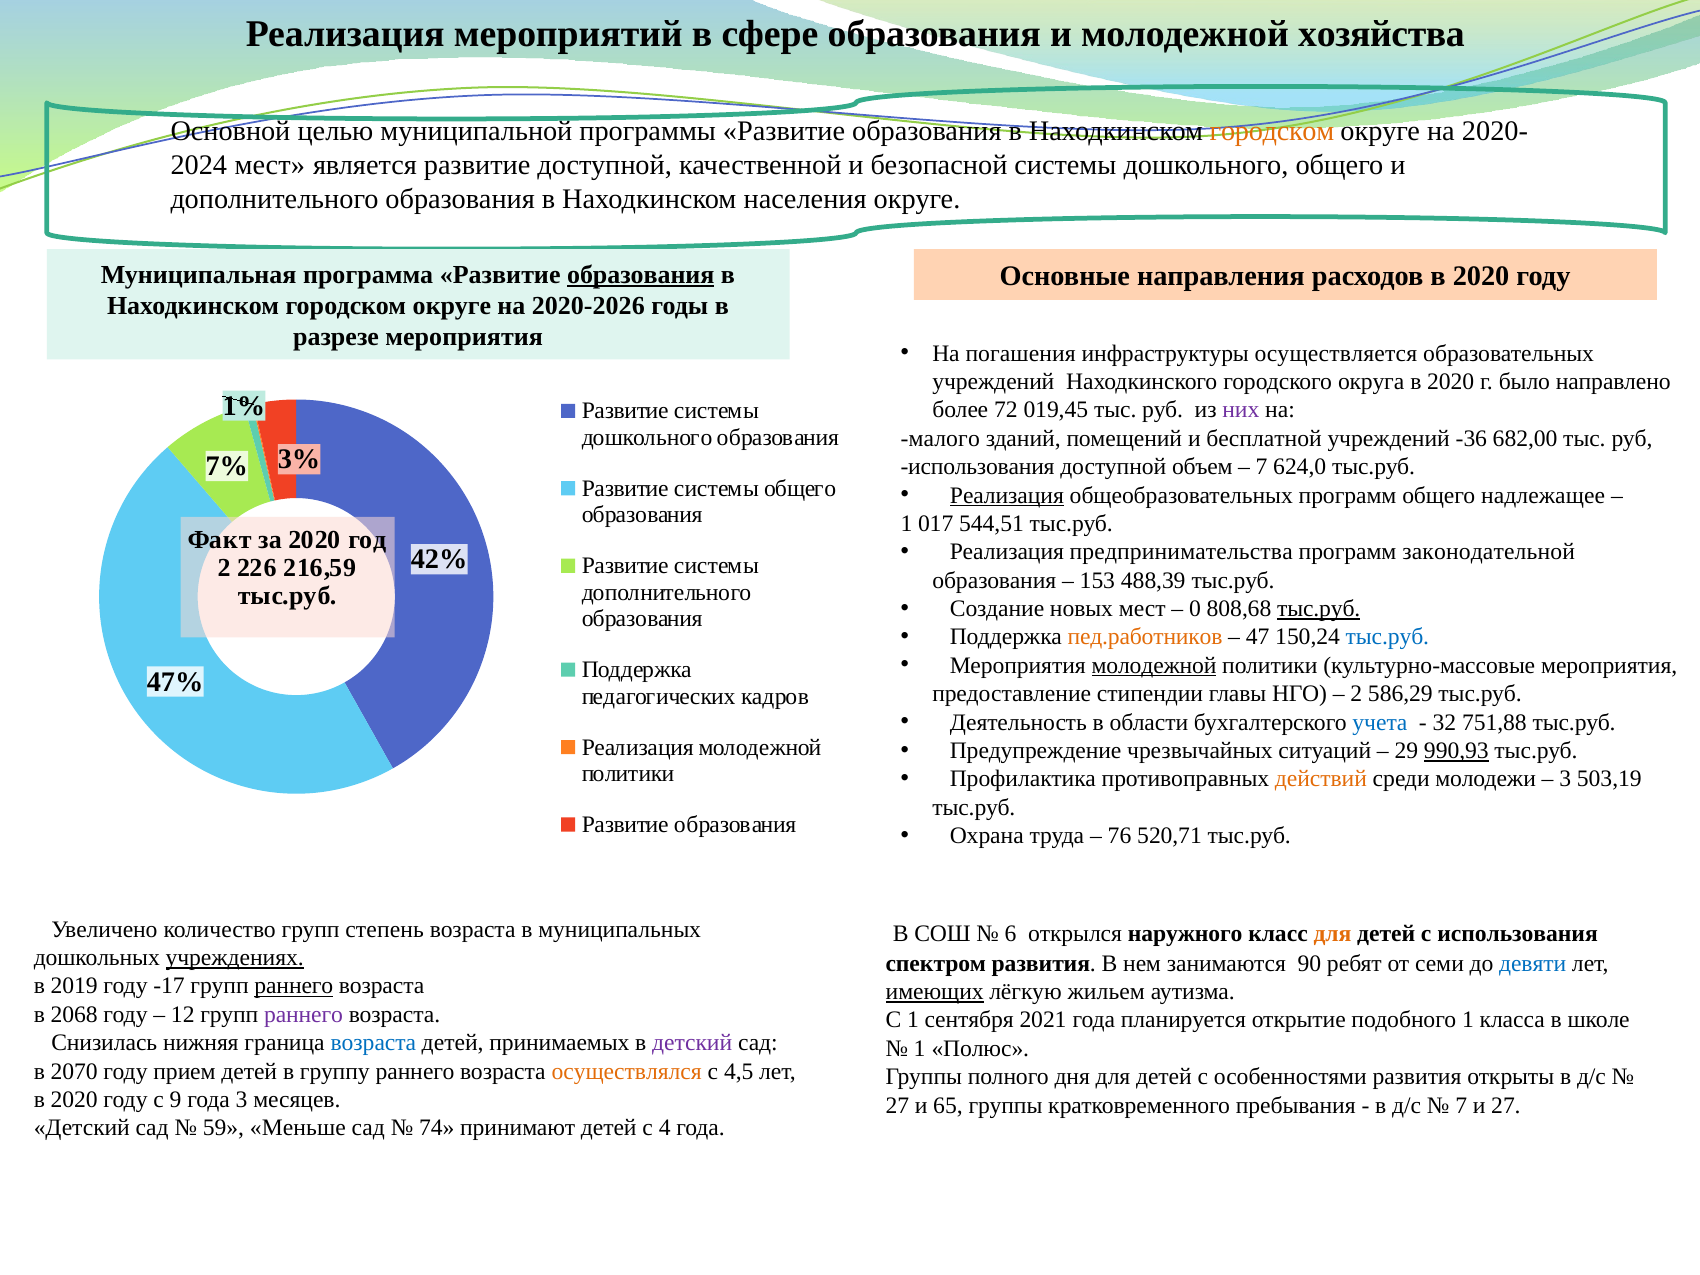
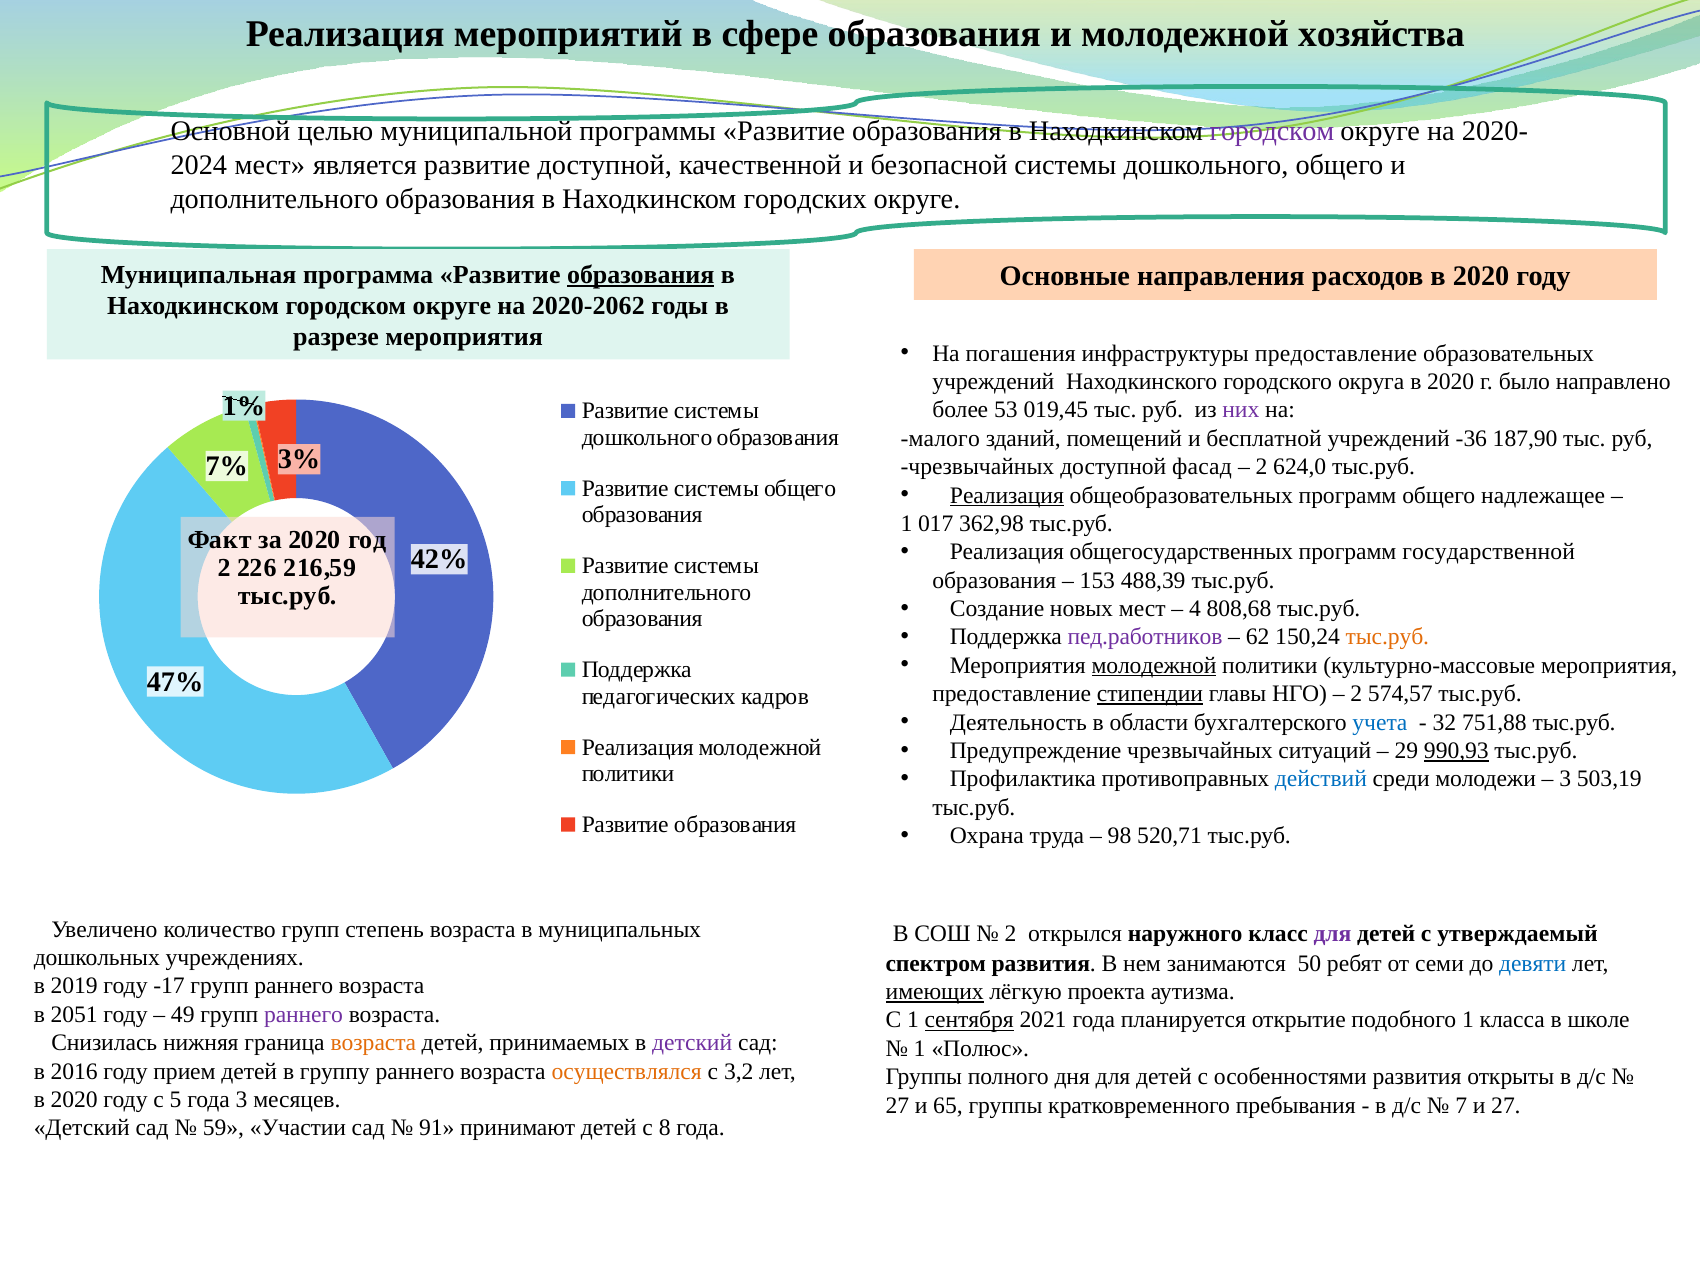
городском colour: orange -> purple (1272, 131)
населения: населения -> городских (805, 199)
2020-2026: 2020-2026 -> 2020-2062 (588, 306)
инфраструктуры осуществляется: осуществляется -> предоставление (1336, 353)
72: 72 -> 53 (1006, 410)
682,00: 682,00 -> 187,90 (1525, 438)
использования: использования -> чрезвычайных (977, 467)
объем: объем -> фасад (1202, 467)
7: 7 -> 2 (1262, 467)
544,51: 544,51 -> 362,98 (992, 524)
предпринимательства: предпринимательства -> общегосударственных (1181, 552)
законодательной: законодательной -> государственной (1489, 552)
0: 0 -> 4 (1195, 609)
тыс.руб underline: present -> none (1319, 609)
пед.работников colour: orange -> purple (1145, 637)
47: 47 -> 62 (1258, 637)
тыс.руб colour: blue -> orange (1387, 637)
стипендии underline: none -> present (1150, 694)
586,29: 586,29 -> 574,57 (1400, 694)
действий colour: orange -> blue (1321, 779)
76: 76 -> 98 (1120, 836)
6: 6 -> 2 (1011, 934)
для colour: orange -> purple (1333, 934)
с использования: использования -> утверждаемый (1517, 934)
учреждениях underline: present -> none (235, 958)
90: 90 -> 50 (1310, 963)
раннего underline: present -> none (294, 986)
жильем: жильем -> проекта (1106, 992)
2068: 2068 -> 2051 (74, 1014)
12: 12 -> 49 (183, 1014)
сентября underline: none -> present (969, 1020)
возраста colour: blue -> orange (373, 1043)
2070: 2070 -> 2016 (74, 1071)
4,5: 4,5 -> 3,2 (739, 1071)
9: 9 -> 5 (175, 1100)
Меньше: Меньше -> Участии (298, 1128)
74: 74 -> 91 (437, 1128)
4: 4 -> 8 (665, 1128)
